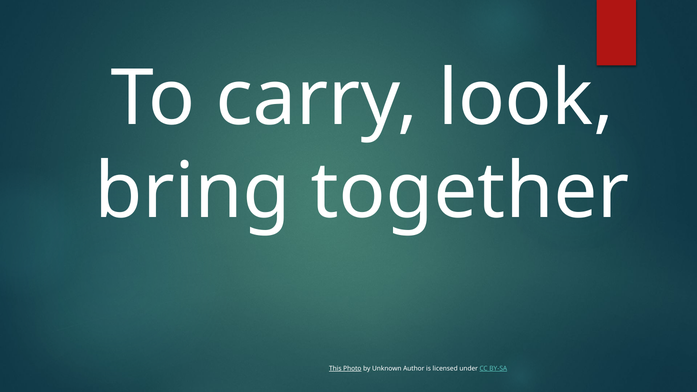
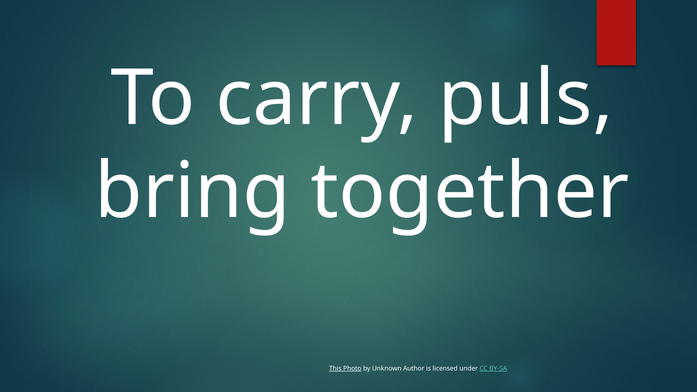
look: look -> puls (526, 98)
